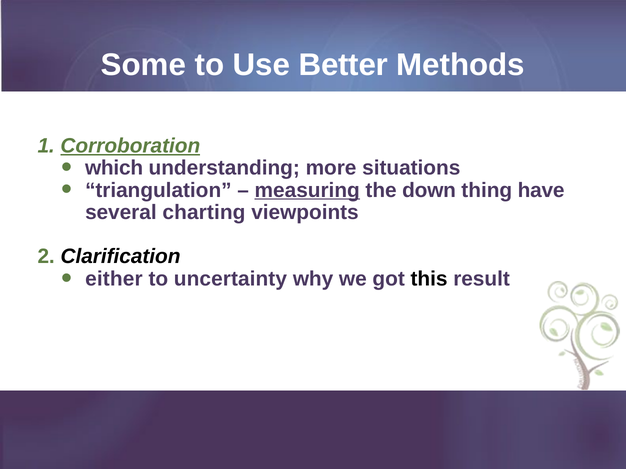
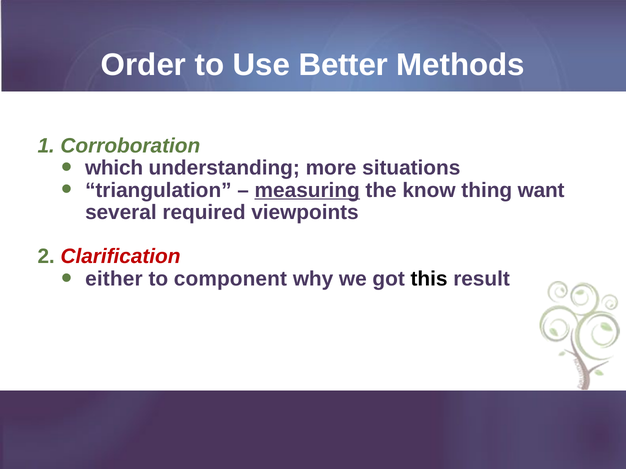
Some: Some -> Order (144, 65)
Corroboration underline: present -> none (130, 146)
down: down -> know (429, 190)
have: have -> want (541, 190)
charting: charting -> required (204, 212)
Clarification colour: black -> red (121, 257)
uncertainty: uncertainty -> component (230, 279)
